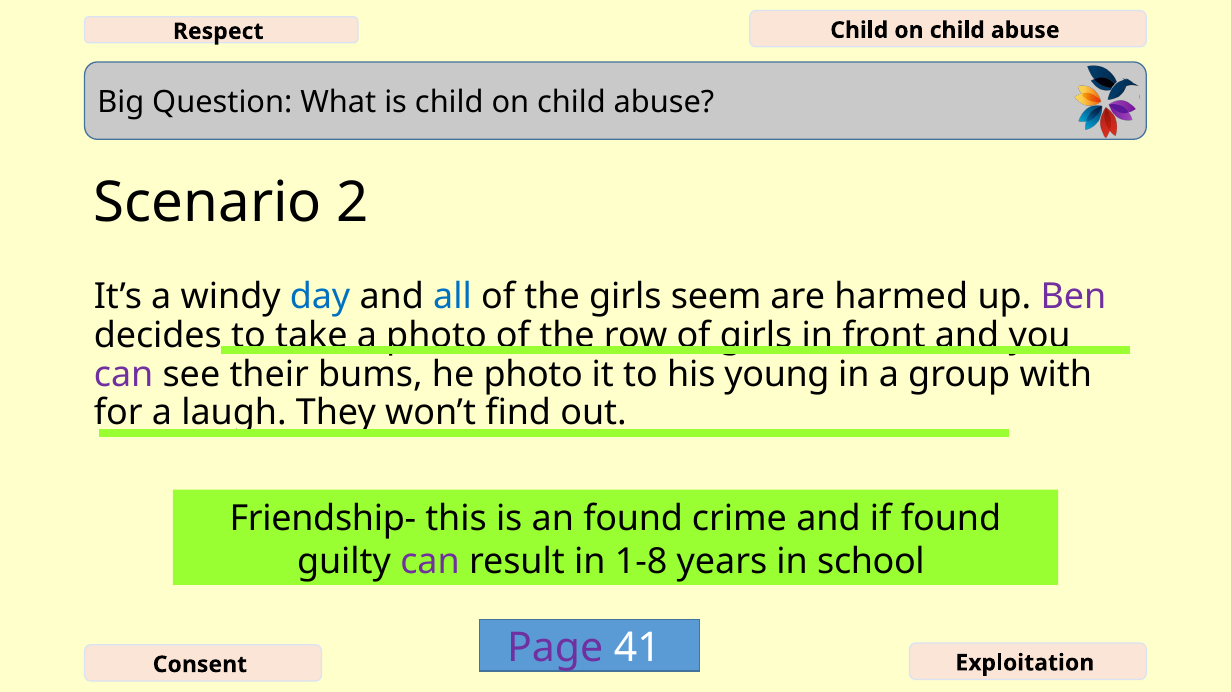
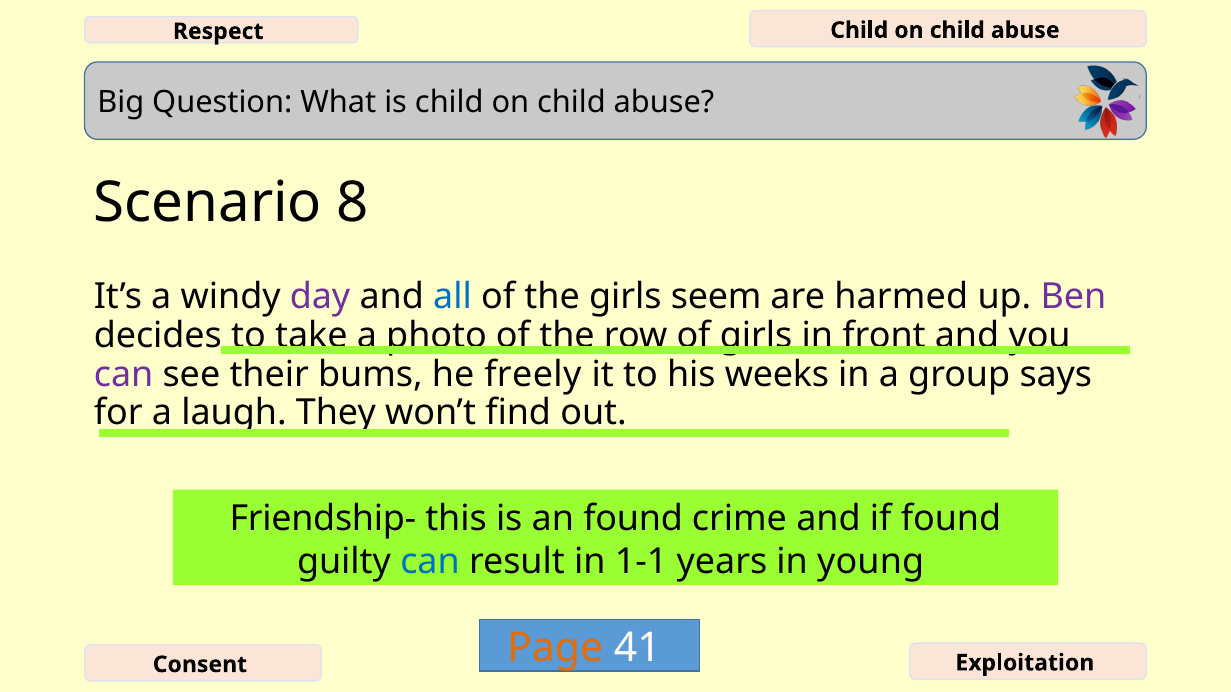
2: 2 -> 8 (353, 203)
day colour: blue -> purple (320, 297)
he photo: photo -> freely (533, 374)
young: young -> weeks (777, 374)
with: with -> says (1056, 374)
can colour: purple -> blue (430, 562)
1-8: 1-8 -> 1-1 (641, 562)
school: school -> young (871, 562)
Page colour: purple -> orange (555, 648)
